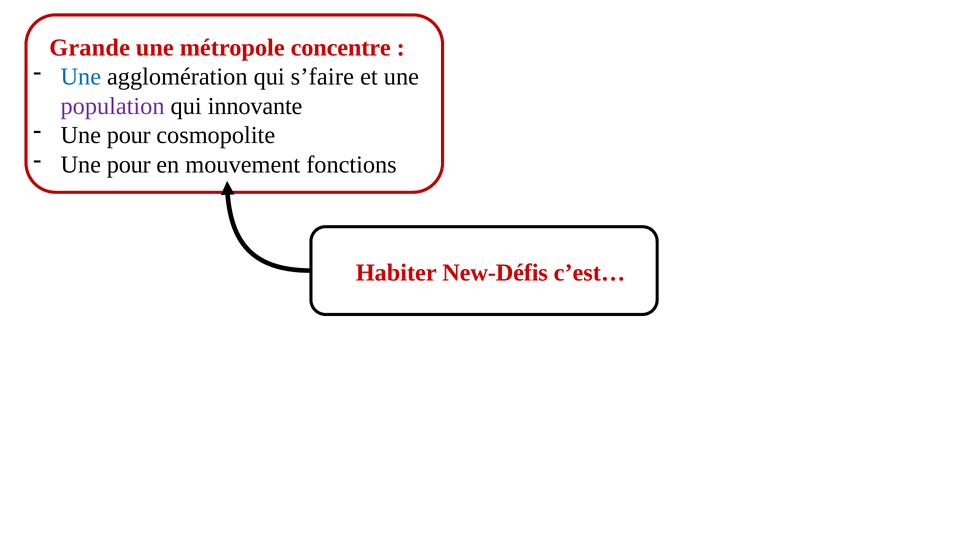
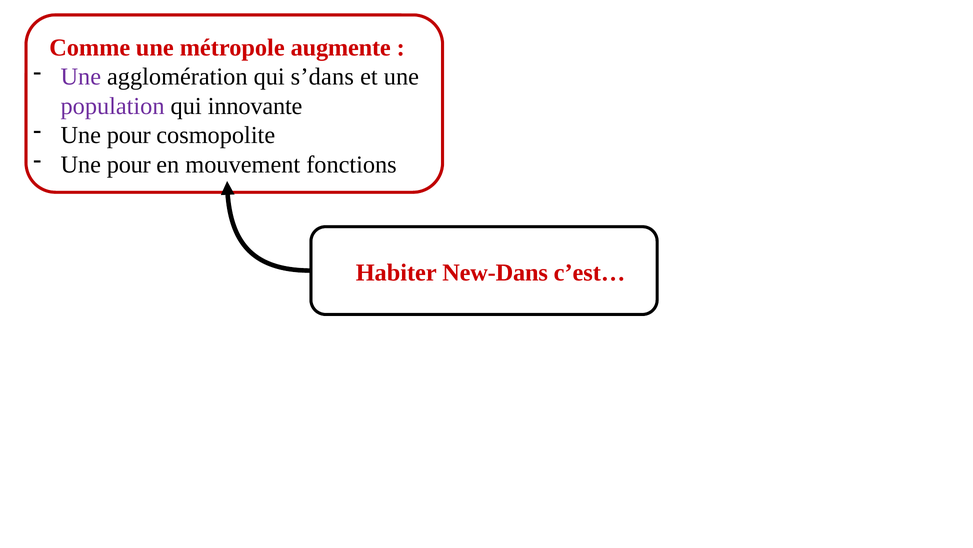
Grande: Grande -> Comme (90, 48)
concentre: concentre -> augmente (341, 48)
Une colour: blue -> purple (81, 77)
s’faire: s’faire -> s’dans (322, 77)
New-Défis: New-Défis -> New-Dans (495, 272)
